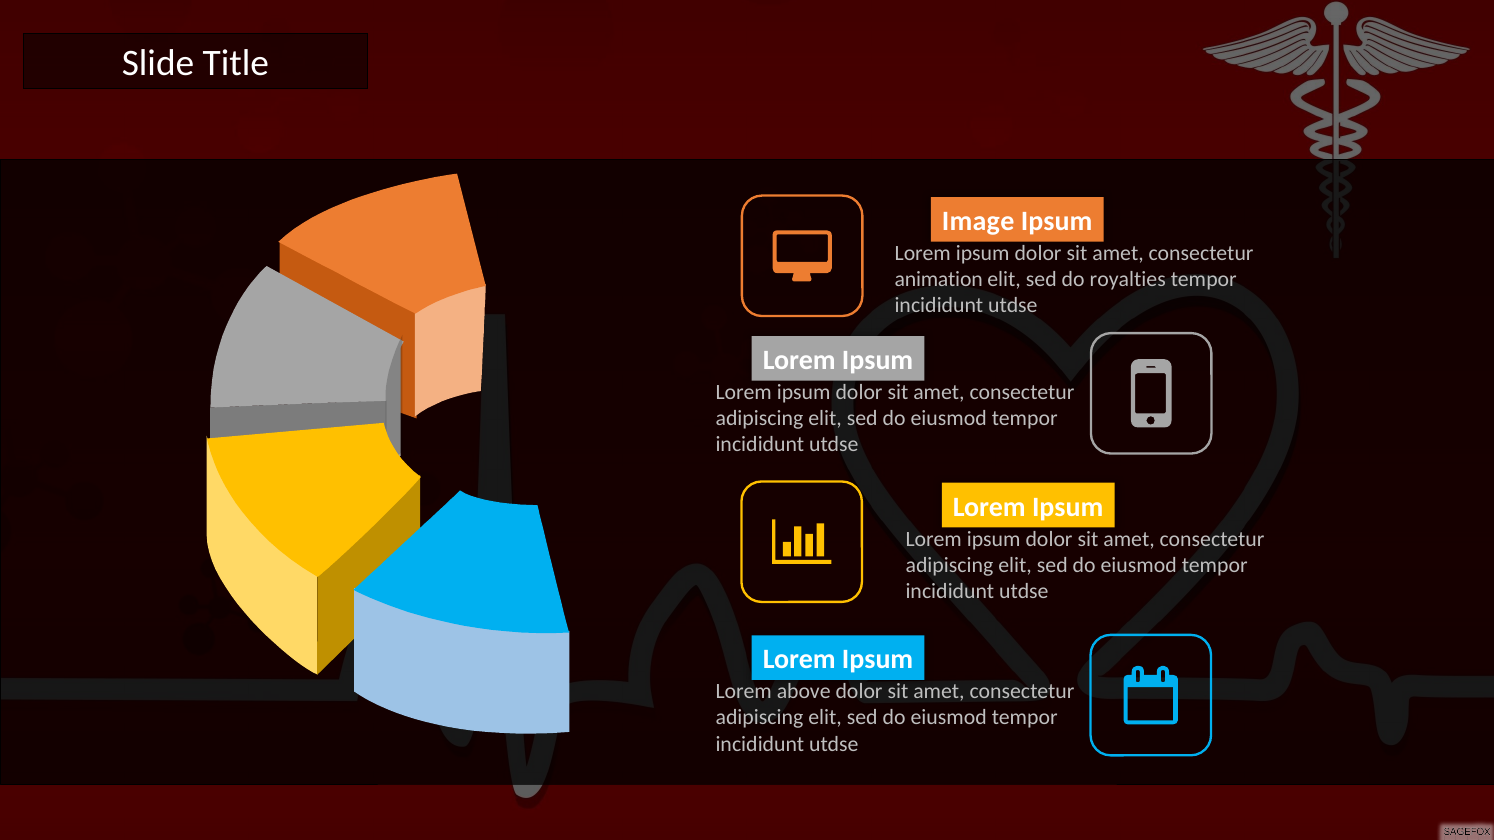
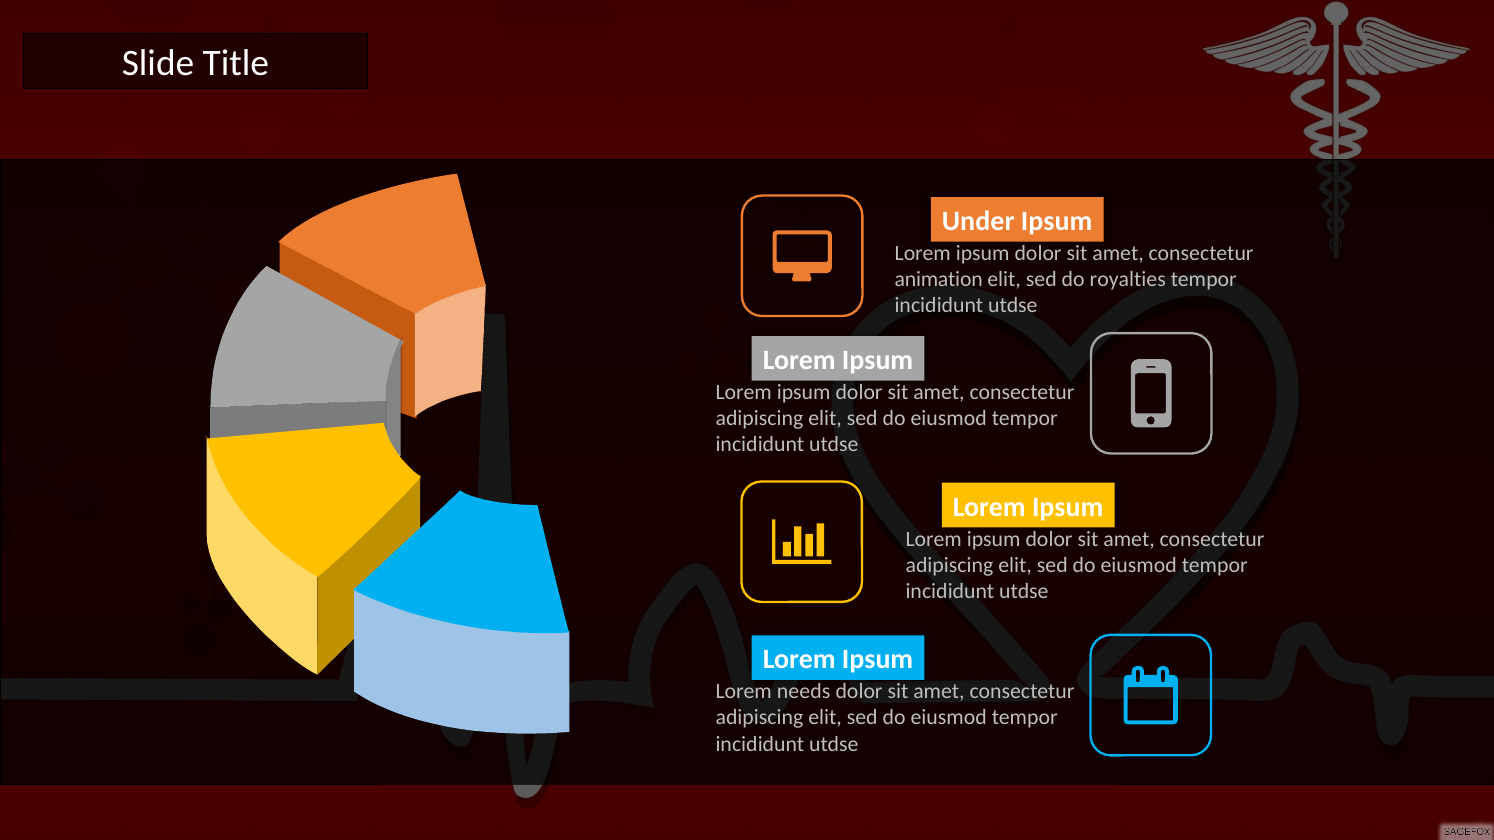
Image: Image -> Under (978, 221)
above: above -> needs (804, 692)
